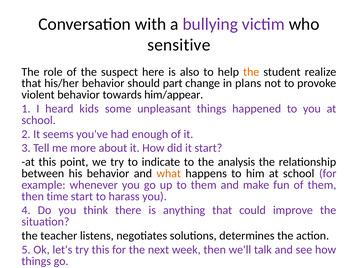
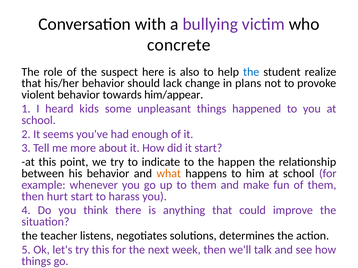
sensitive: sensitive -> concrete (179, 45)
the colour: orange -> blue (251, 72)
part: part -> lack (173, 83)
analysis: analysis -> happen (236, 162)
time: time -> hurt (57, 197)
